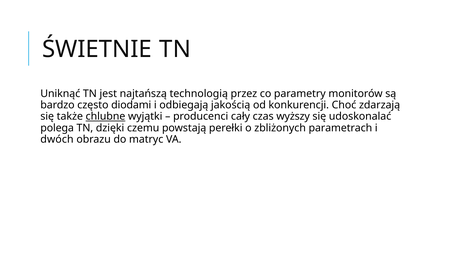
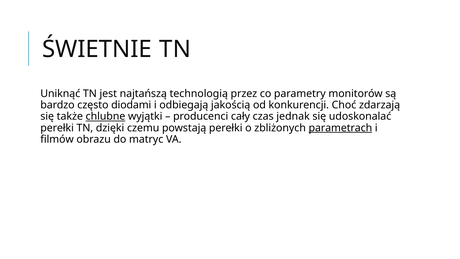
wyższy: wyższy -> jednak (293, 116)
polega: polega -> perełki (57, 128)
parametrach underline: none -> present (340, 128)
dwóch: dwóch -> filmów (57, 139)
